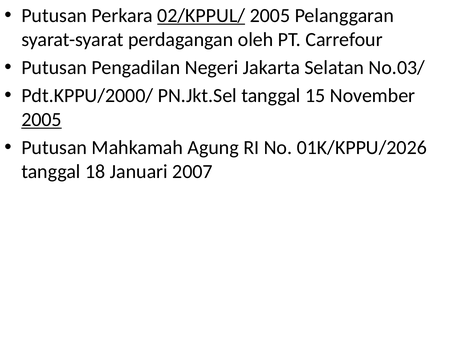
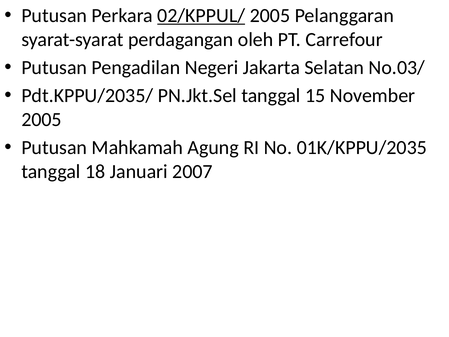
Pdt.KPPU/2000/: Pdt.KPPU/2000/ -> Pdt.KPPU/2035/ (87, 96)
2005 underline: present -> none (42, 120)
01K/KPPU/2026: 01K/KPPU/2026 -> 01K/KPPU/2035 (362, 147)
